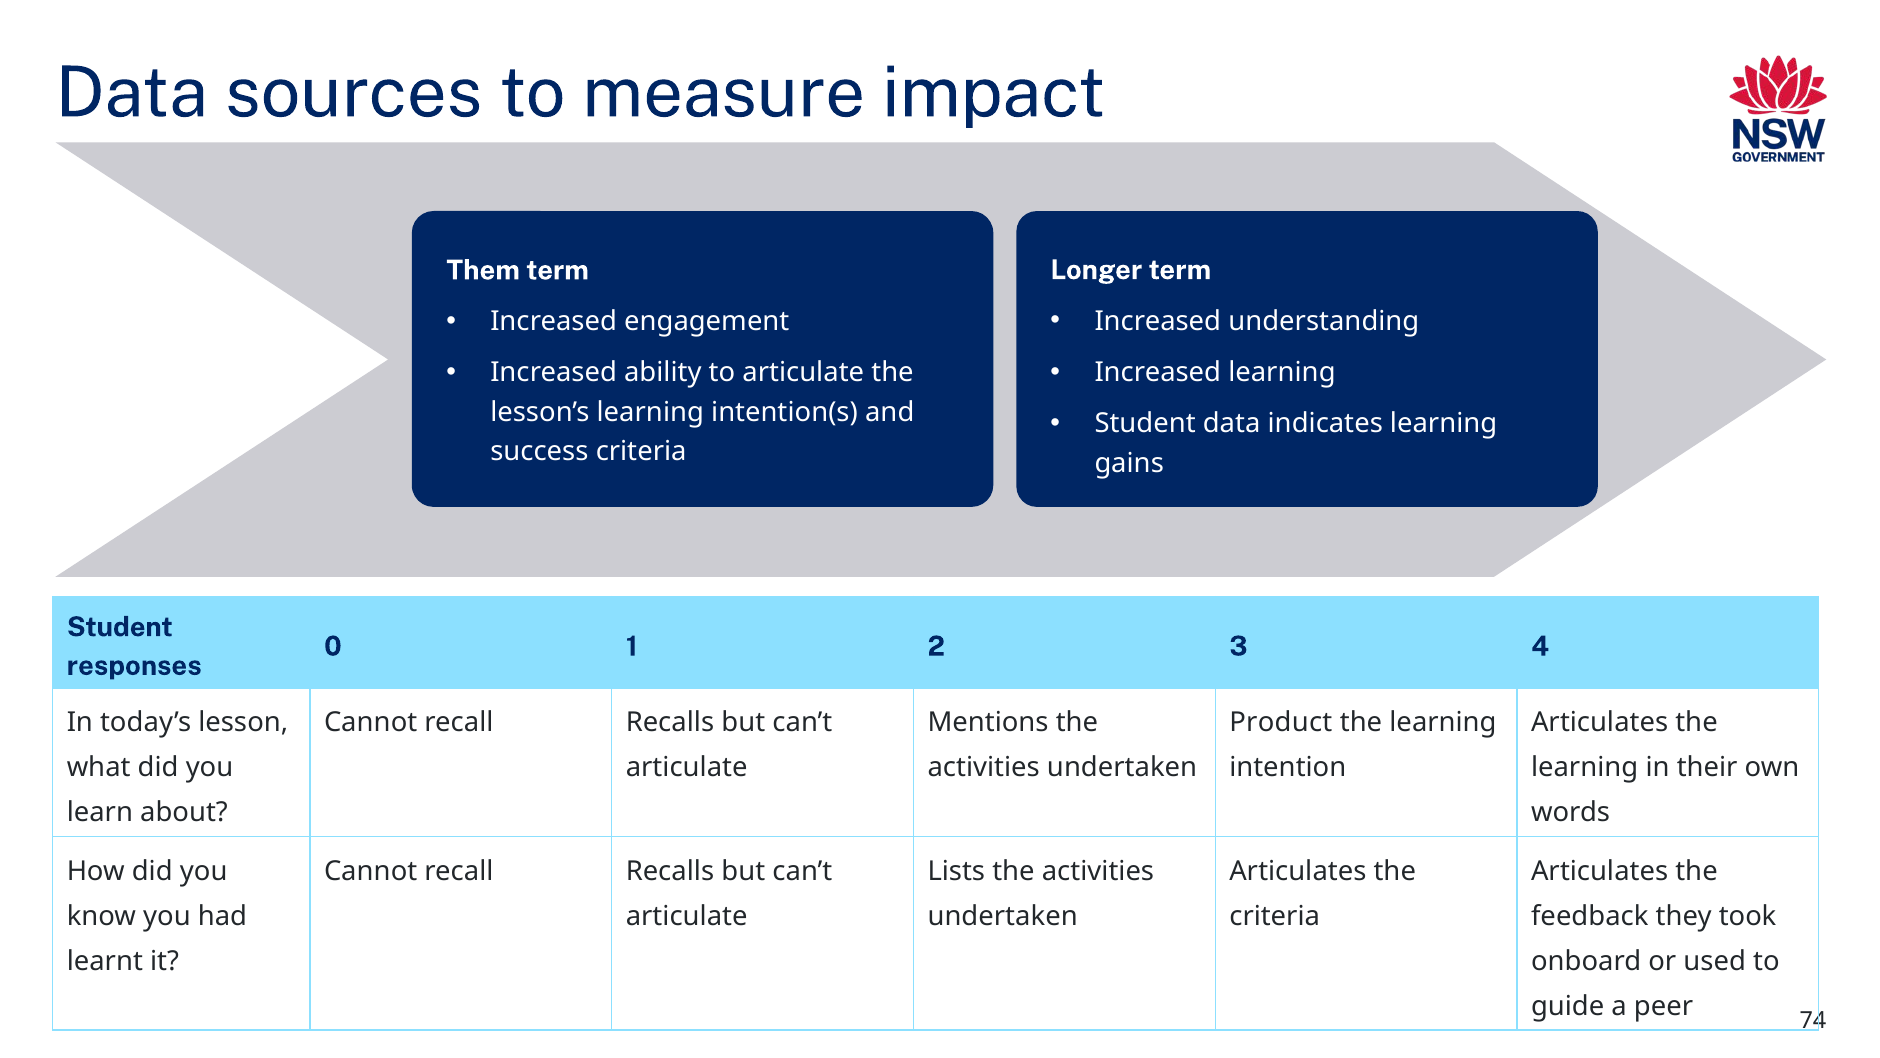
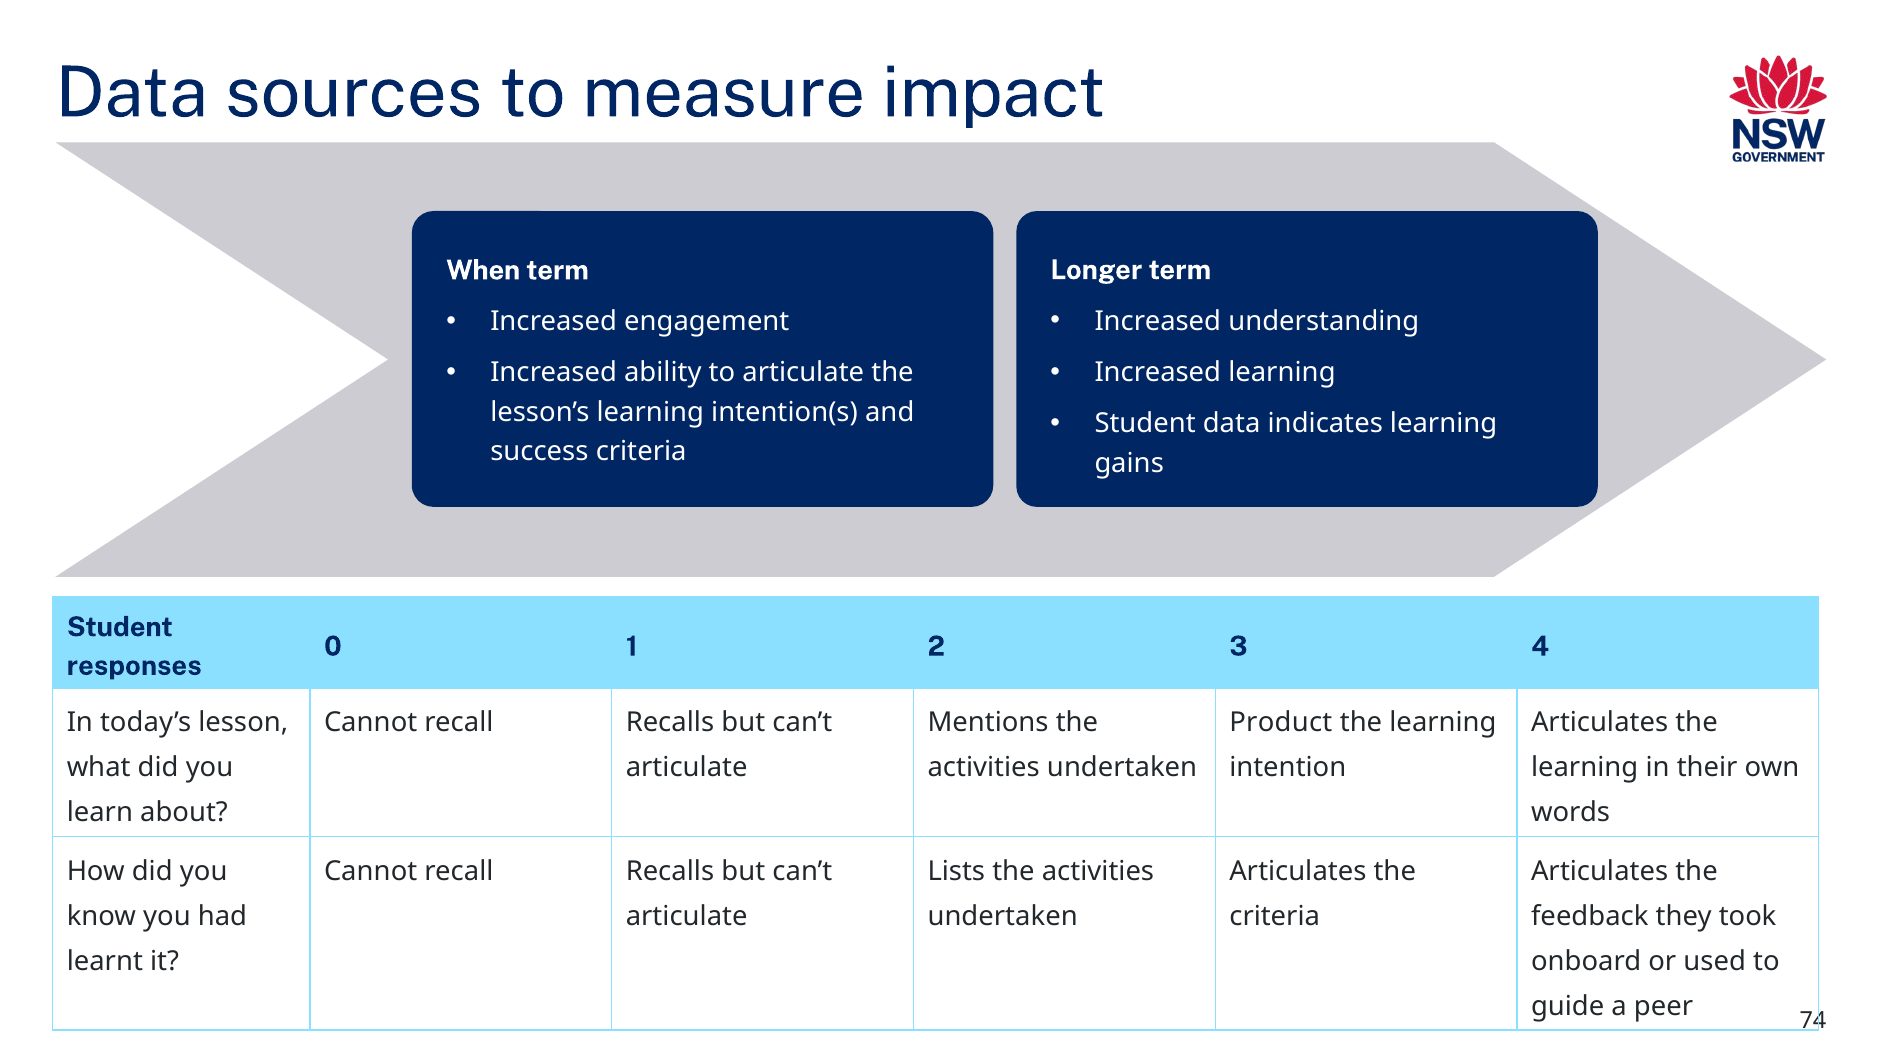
Them: Them -> When (483, 270)
